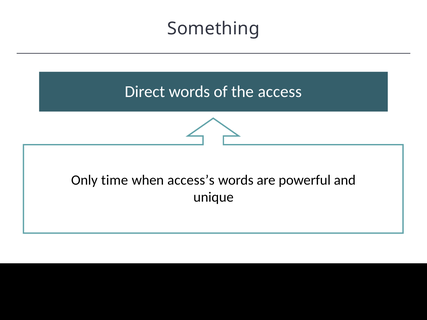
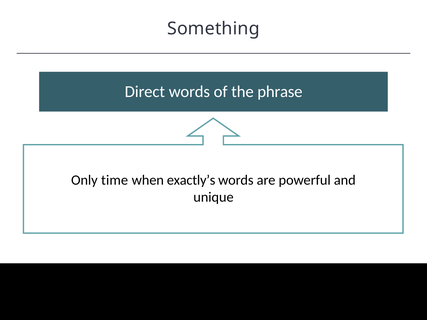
access: access -> phrase (280, 92)
access’s: access’s -> exactly’s (191, 180)
